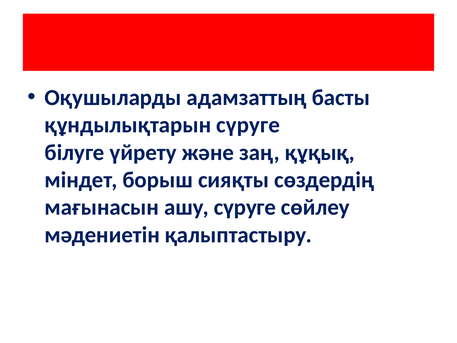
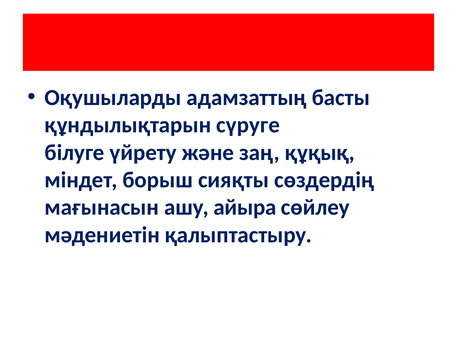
ашу сүруге: сүруге -> айыра (245, 207)
